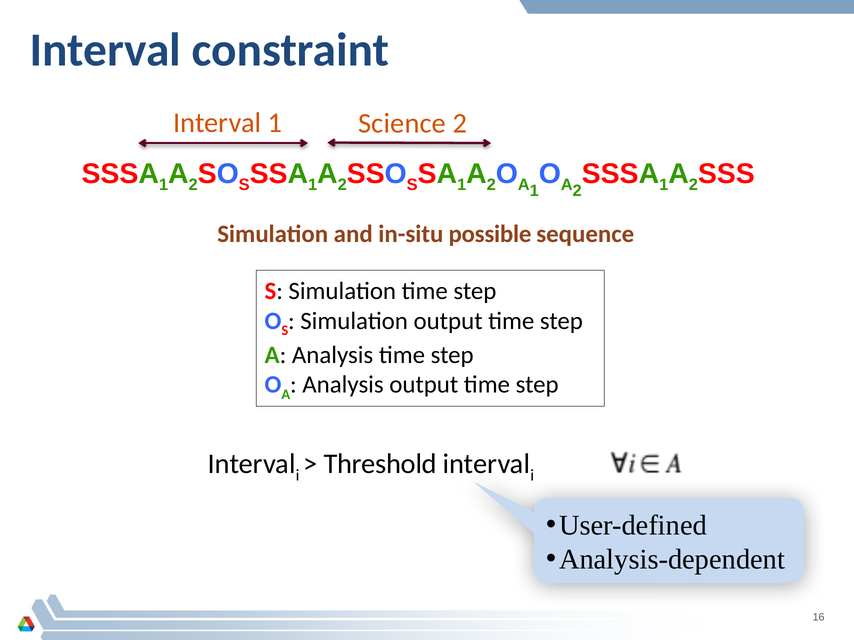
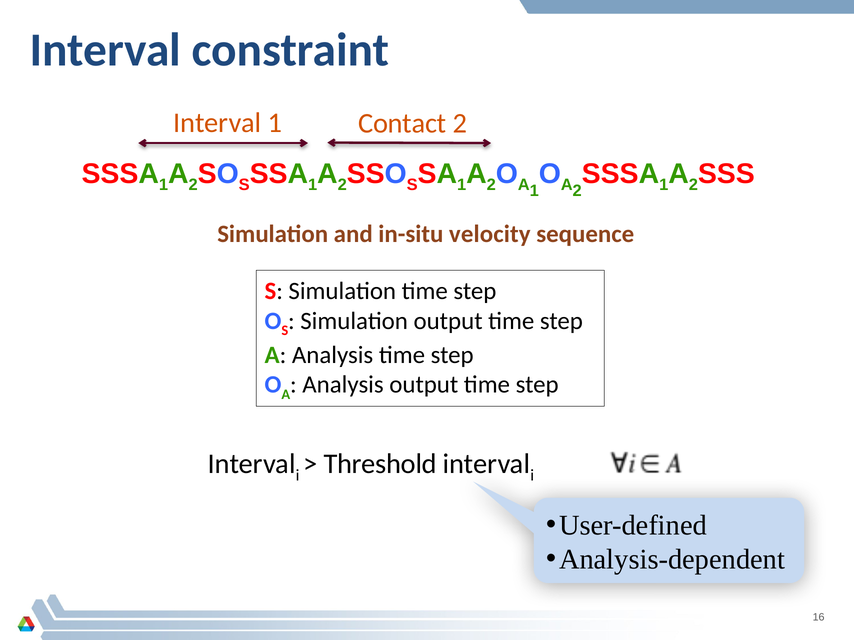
Science: Science -> Contact (402, 123)
possible: possible -> velocity (490, 234)
